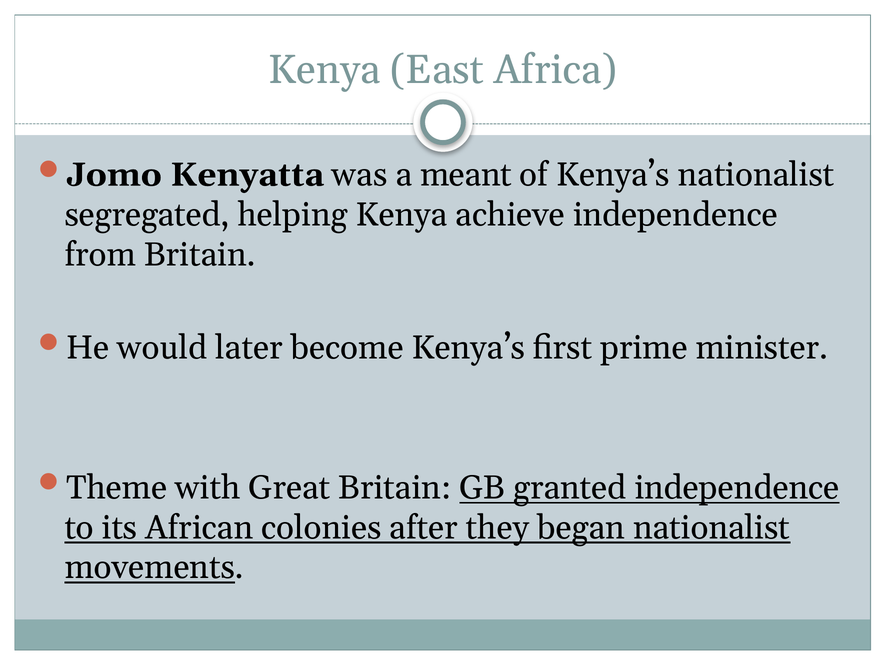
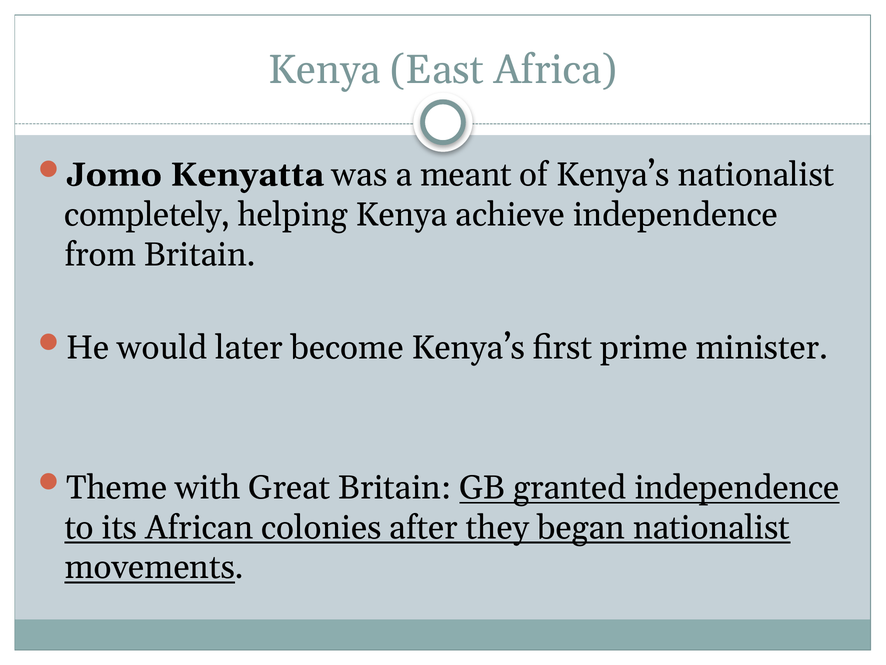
segregated: segregated -> completely (147, 215)
